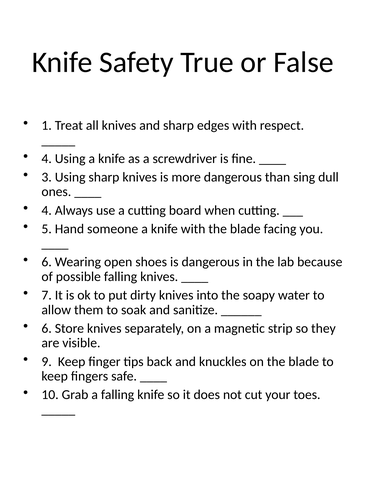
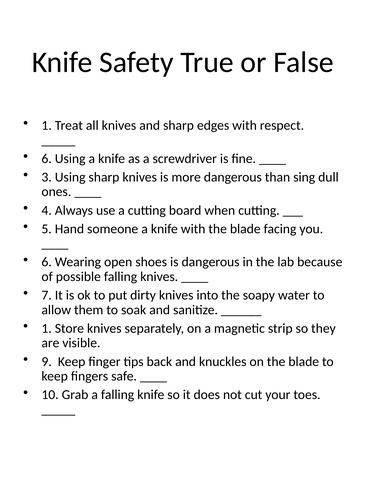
4: 4 -> 6 (47, 159)
6: 6 -> 1 (47, 328)
